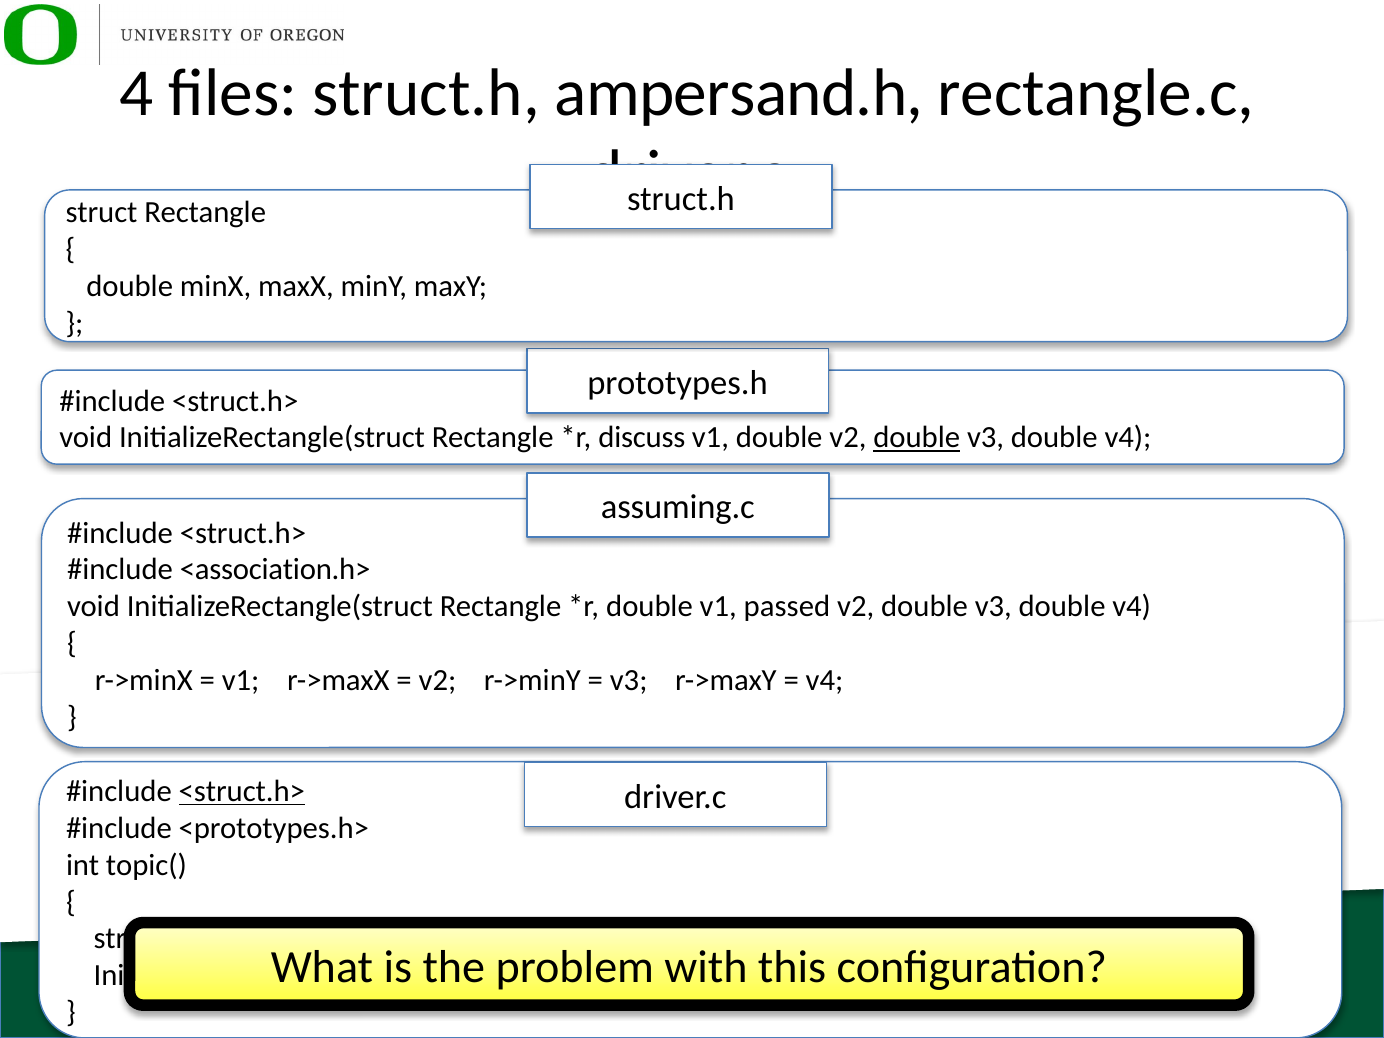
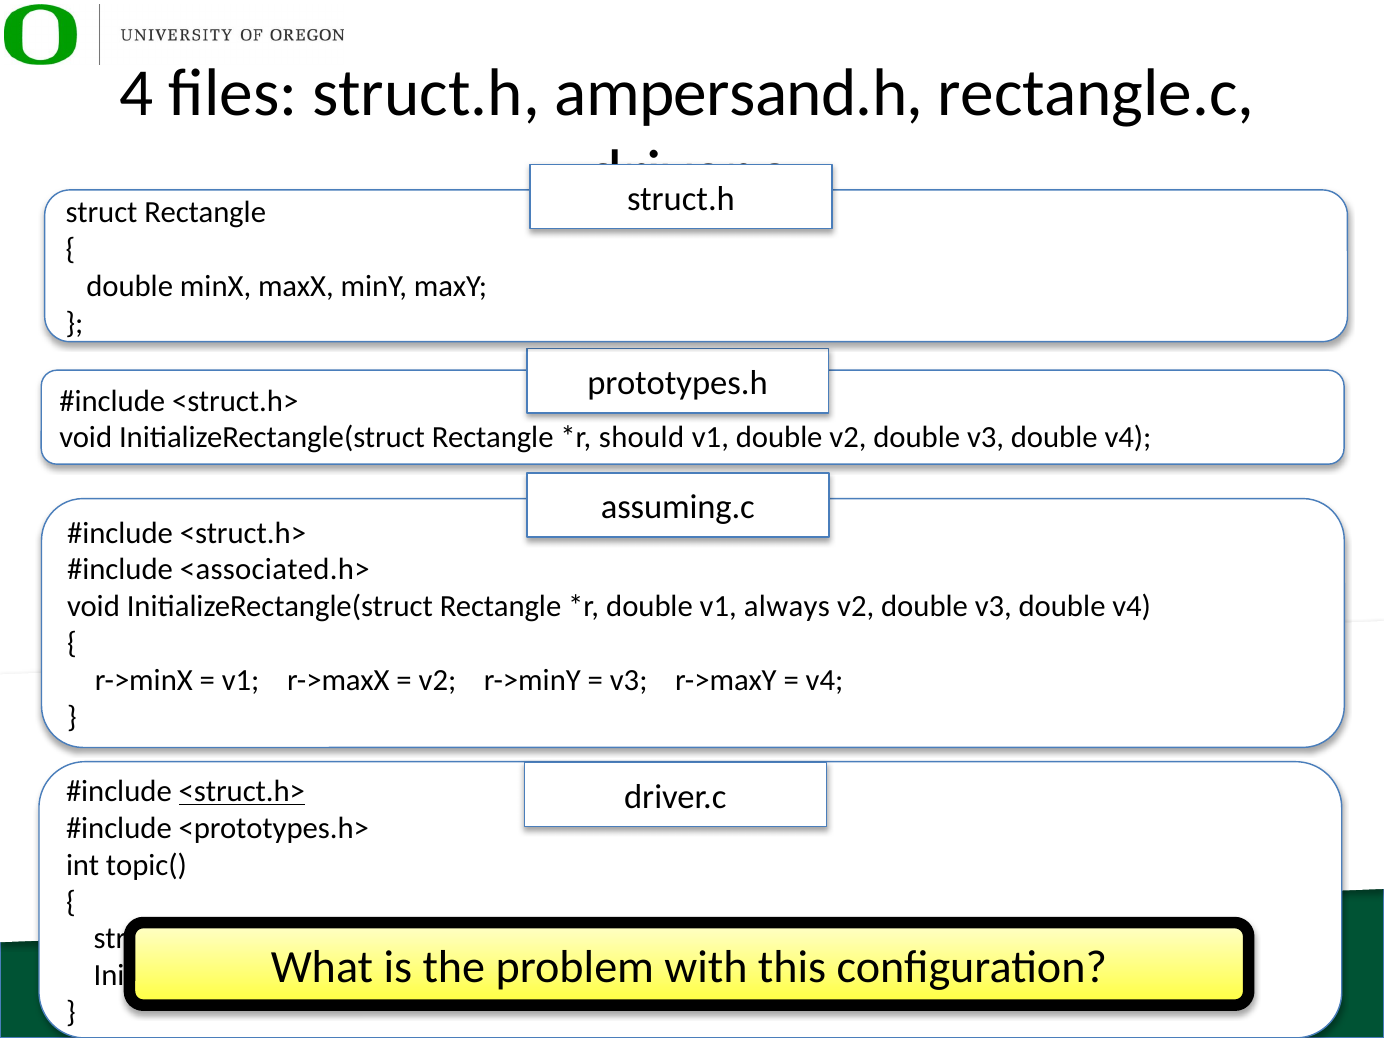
discuss: discuss -> should (642, 438)
double underline: present -> none (917, 438)
<association.h>: <association.h> -> <associated.h> (275, 570)
passed: passed -> always (787, 607)
